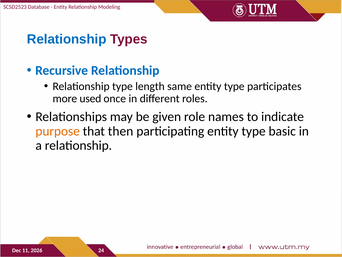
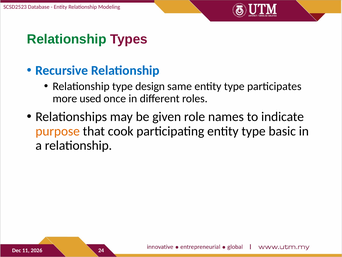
Relationship colour: blue -> green (67, 39)
length: length -> design (150, 86)
then: then -> cook (121, 131)
